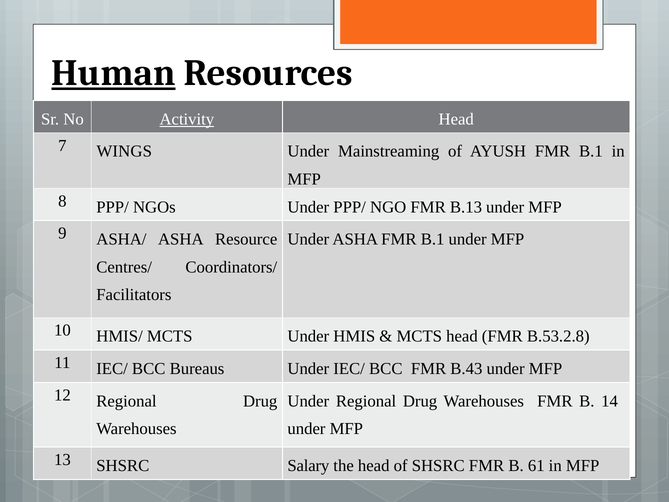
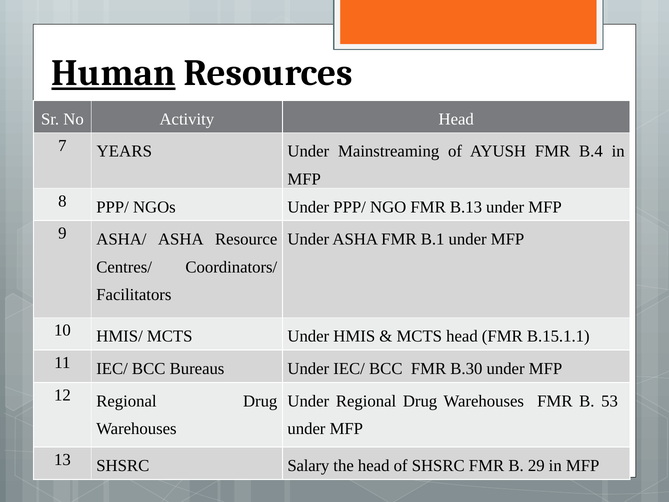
Activity underline: present -> none (187, 119)
WINGS: WINGS -> YEARS (124, 151)
AYUSH FMR B.1: B.1 -> B.4 (591, 151)
B.53.2.8: B.53.2.8 -> B.15.1.1 (558, 336)
B.43: B.43 -> B.30 (466, 369)
14: 14 -> 53 (610, 401)
61: 61 -> 29 (536, 465)
